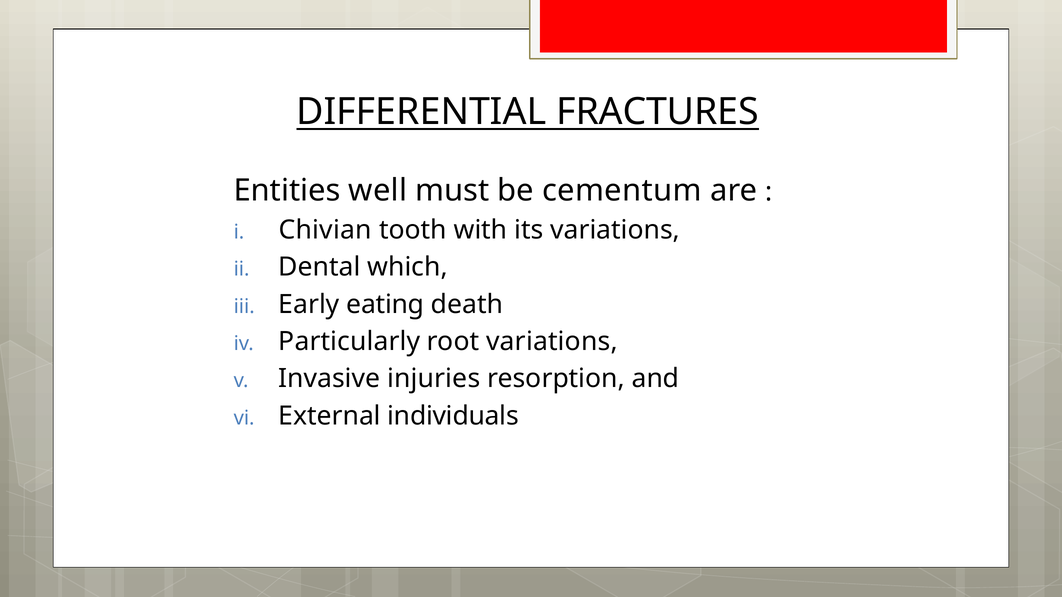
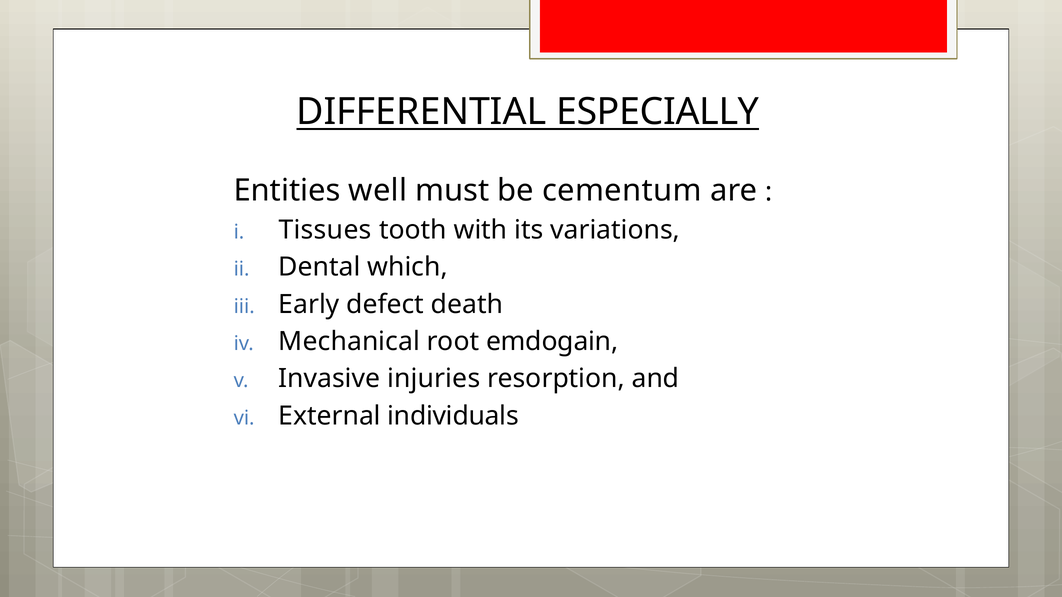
FRACTURES: FRACTURES -> ESPECIALLY (658, 112)
Chivian: Chivian -> Tissues (325, 230)
eating: eating -> defect (385, 305)
Particularly: Particularly -> Mechanical (349, 342)
root variations: variations -> emdogain (552, 342)
